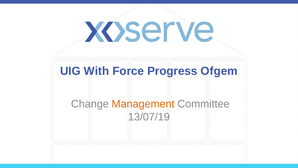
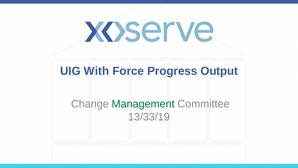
Ofgem: Ofgem -> Output (219, 71)
Management colour: orange -> green (143, 104)
13/07/19: 13/07/19 -> 13/33/19 (149, 117)
